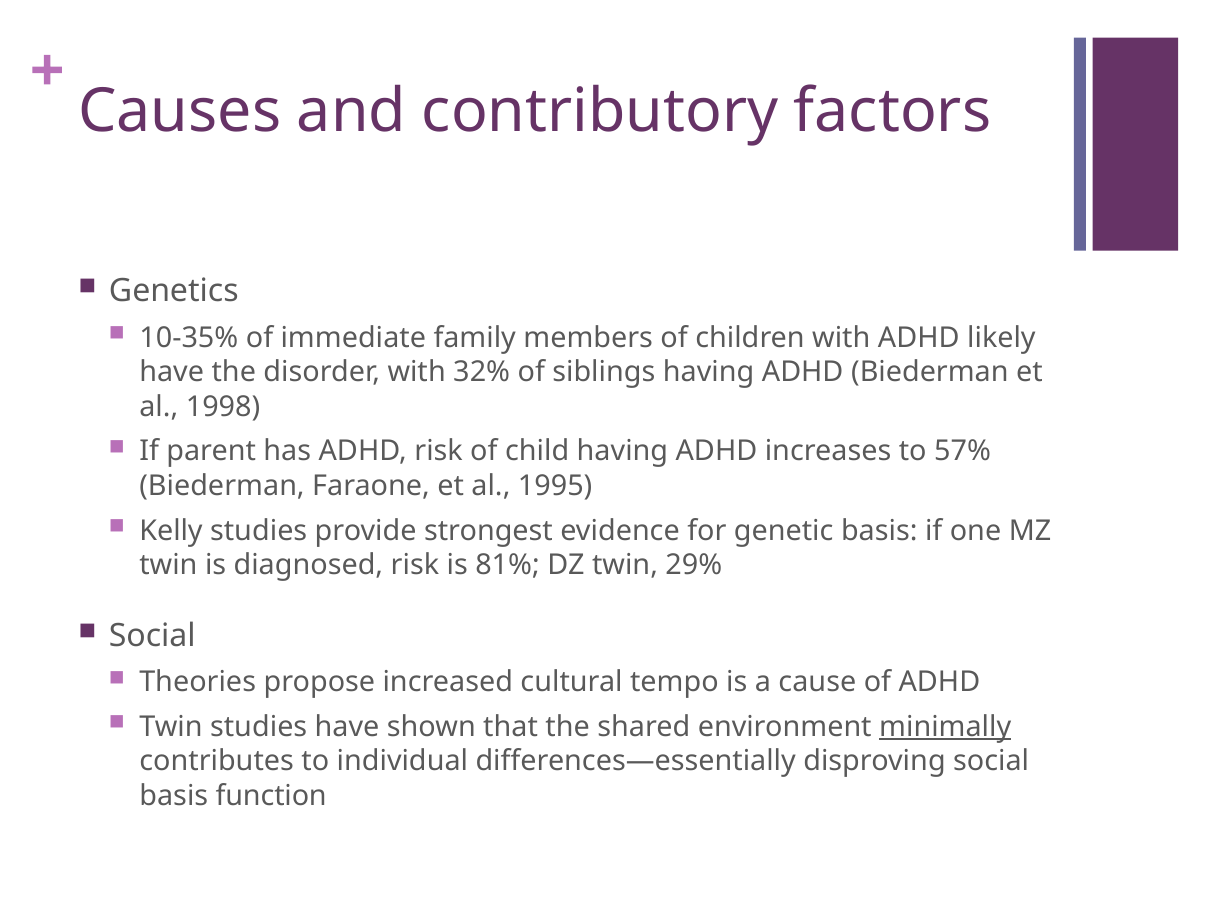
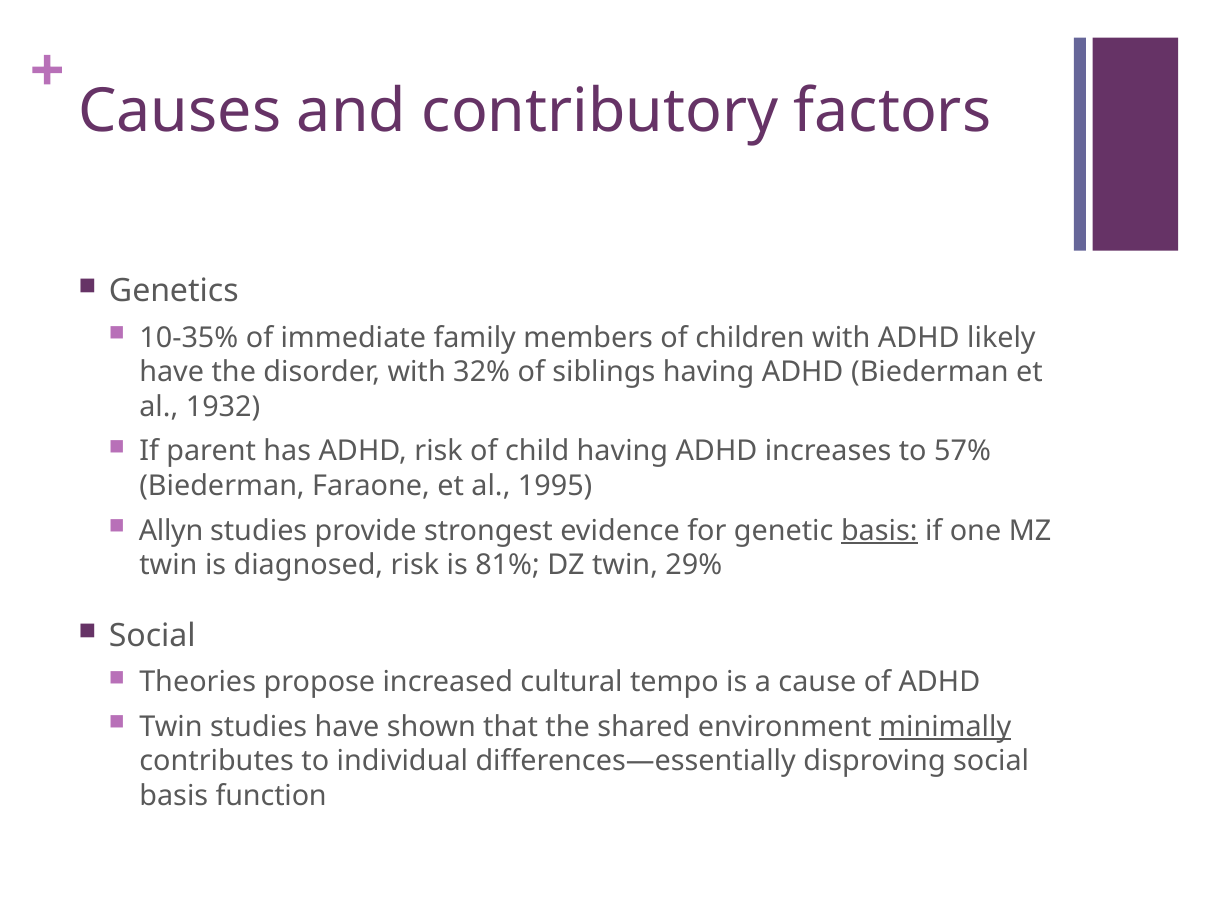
1998: 1998 -> 1932 (223, 407)
Kelly: Kelly -> Allyn (171, 530)
basis underline: none -> present (879, 530)
